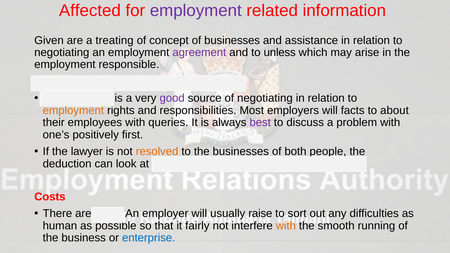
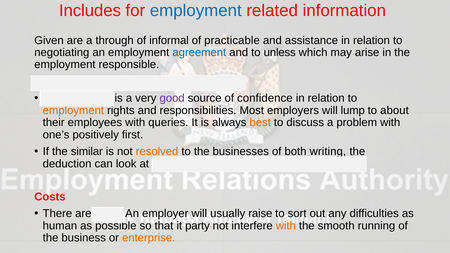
Affected: Affected -> Includes (90, 11)
employment colour: purple -> blue (196, 11)
treating: treating -> through (115, 40)
concept: concept -> informal (169, 40)
of businesses: businesses -> practicable (232, 40)
agreement colour: purple -> blue (199, 52)
of negotiating: negotiating -> confidence (265, 98)
facts: facts -> lump (353, 110)
best colour: purple -> orange (260, 123)
lawyer: lawyer -> similar (87, 152)
people: people -> writing (328, 152)
fairly: fairly -> party (197, 226)
enterprise colour: blue -> orange (149, 238)
